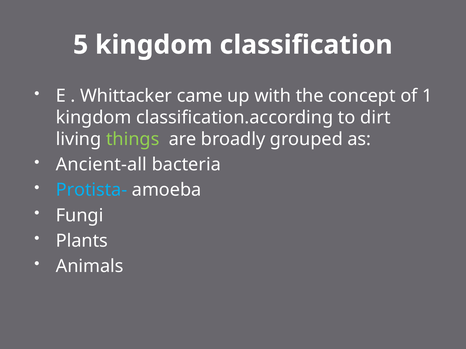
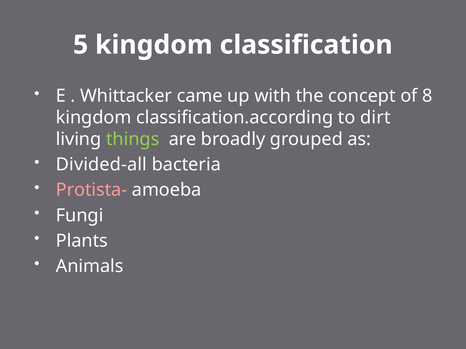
1: 1 -> 8 (427, 96)
Ancient-all: Ancient-all -> Divided-all (101, 165)
Protista- colour: light blue -> pink (92, 190)
